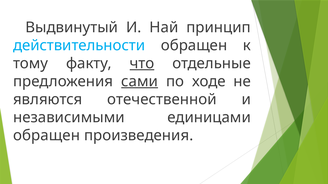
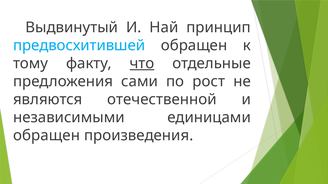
действительности: действительности -> предвосхитившей (79, 45)
сами underline: present -> none (140, 82)
ходе: ходе -> рост (209, 82)
